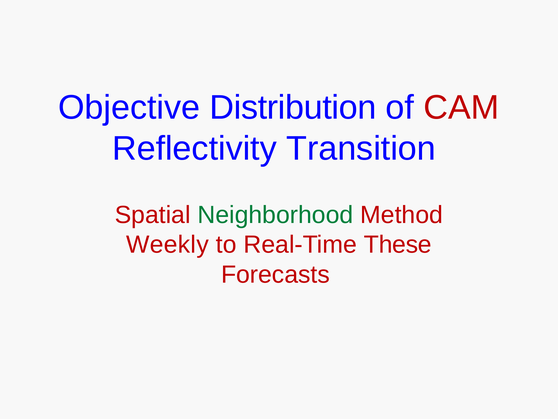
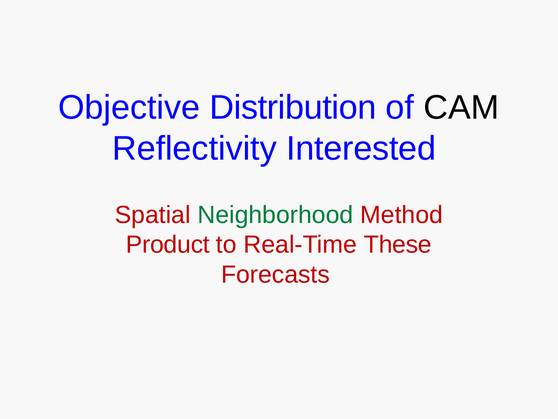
CAM colour: red -> black (461, 107)
Transition: Transition -> Interested (361, 148)
Weekly: Weekly -> Product (168, 244)
